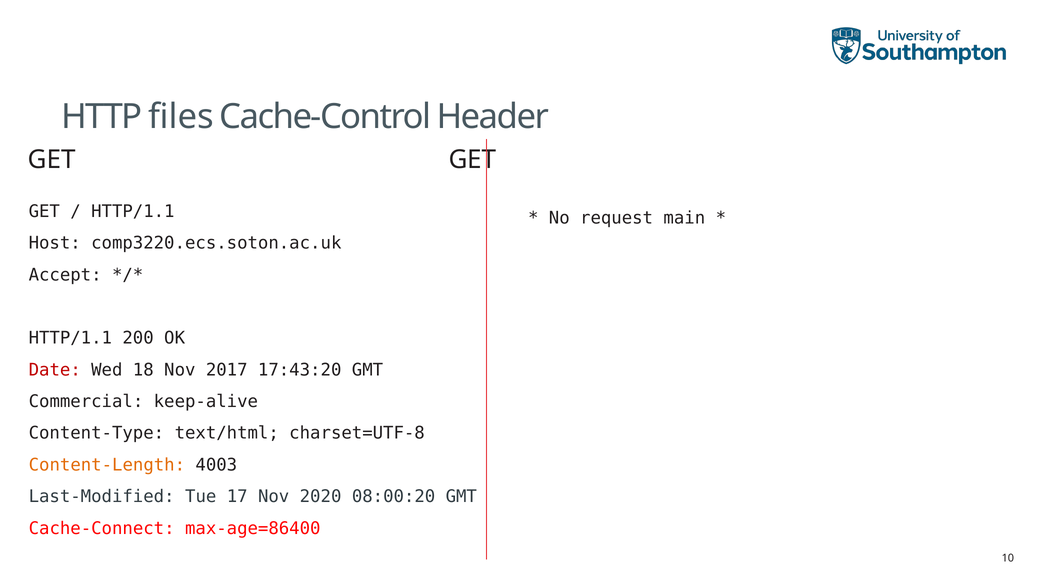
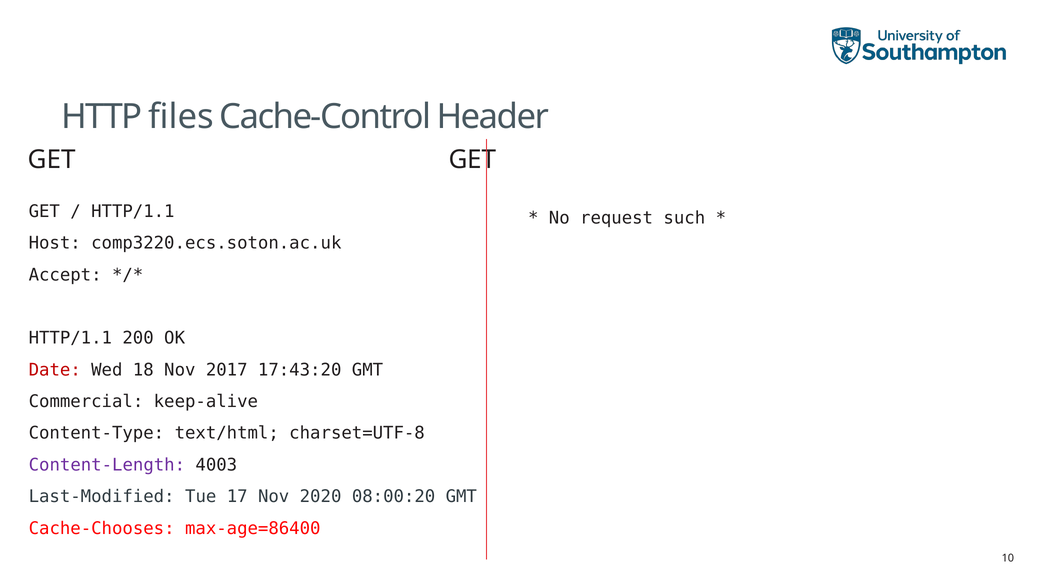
main: main -> such (684, 218)
Content-Length colour: orange -> purple (107, 465)
Cache-Connect: Cache-Connect -> Cache-Chooses (102, 528)
